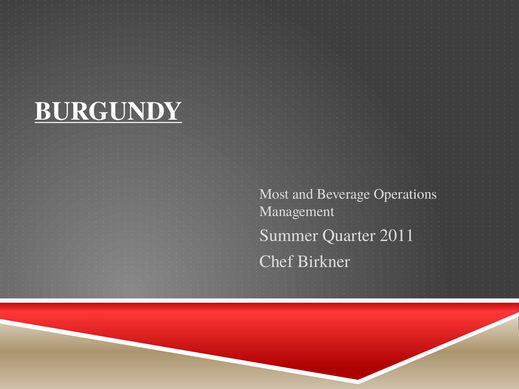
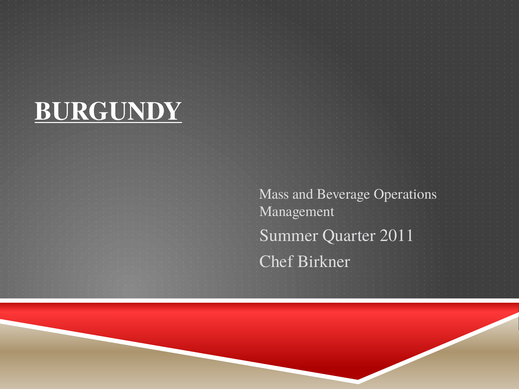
Most: Most -> Mass (274, 194)
